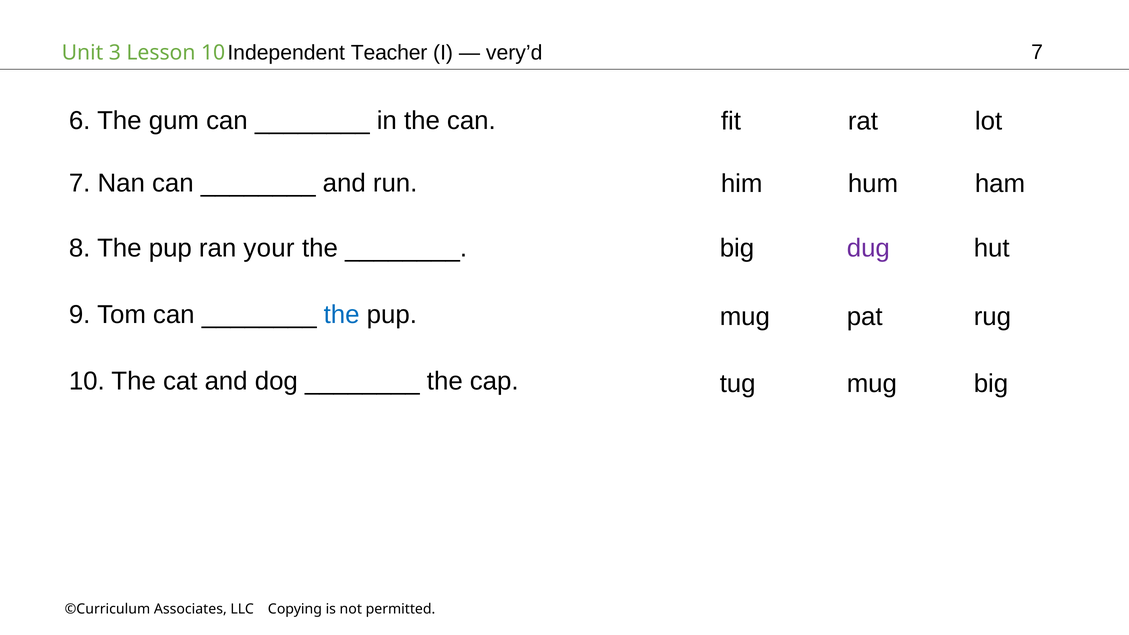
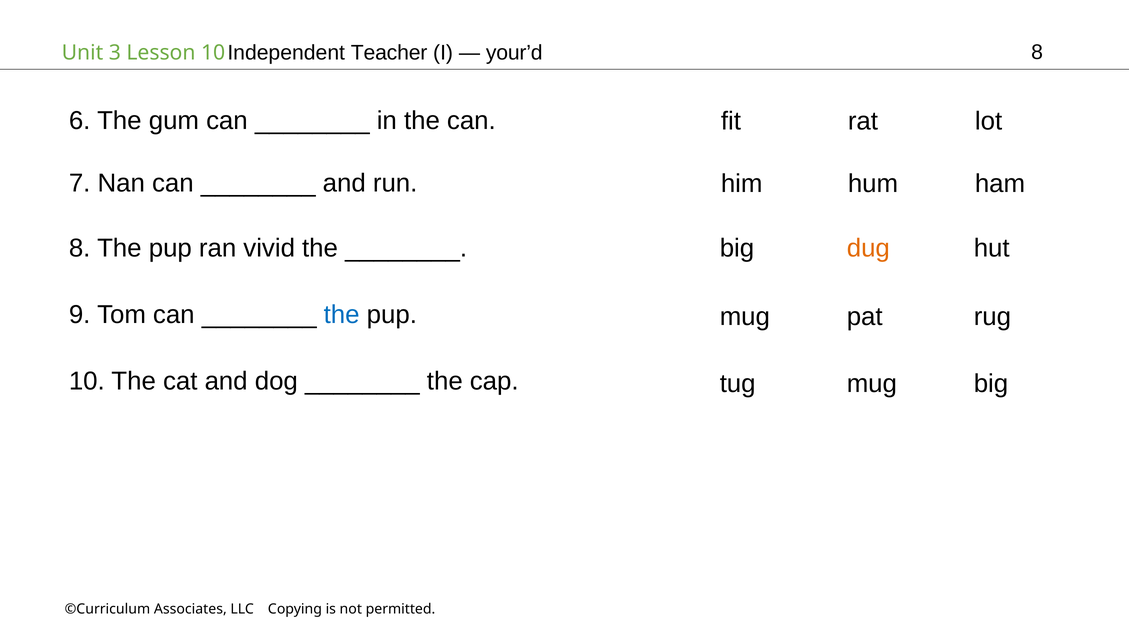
very’d: very’d -> your’d (514, 53)
10 7: 7 -> 8 (1037, 52)
your: your -> vivid (269, 248)
dug colour: purple -> orange (868, 248)
